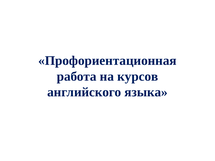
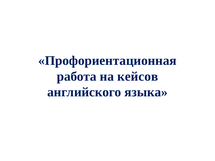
курсов: курсов -> кейсов (138, 77)
